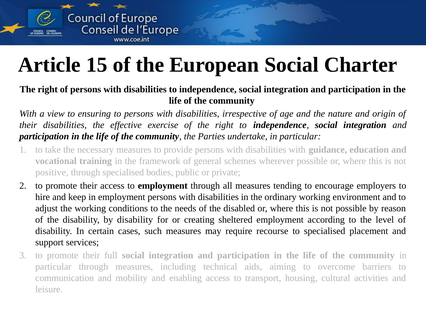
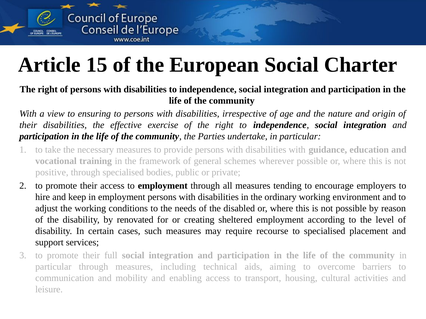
by disability: disability -> renovated (135, 220)
